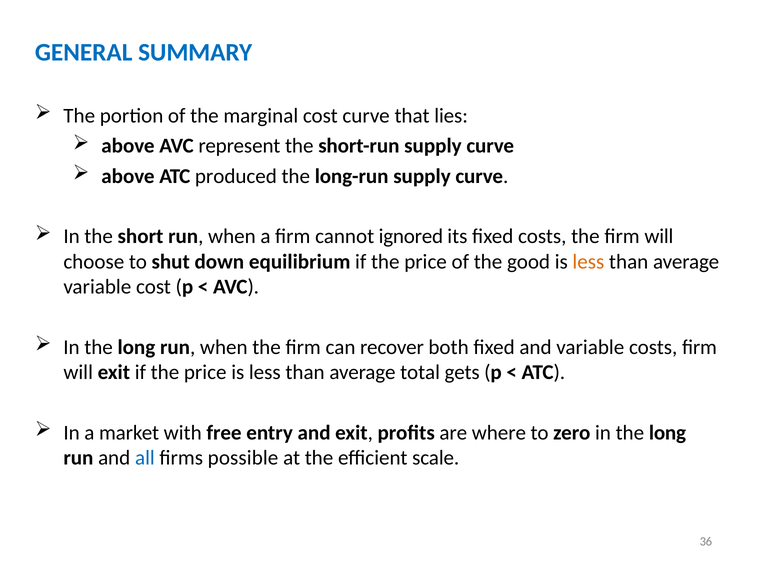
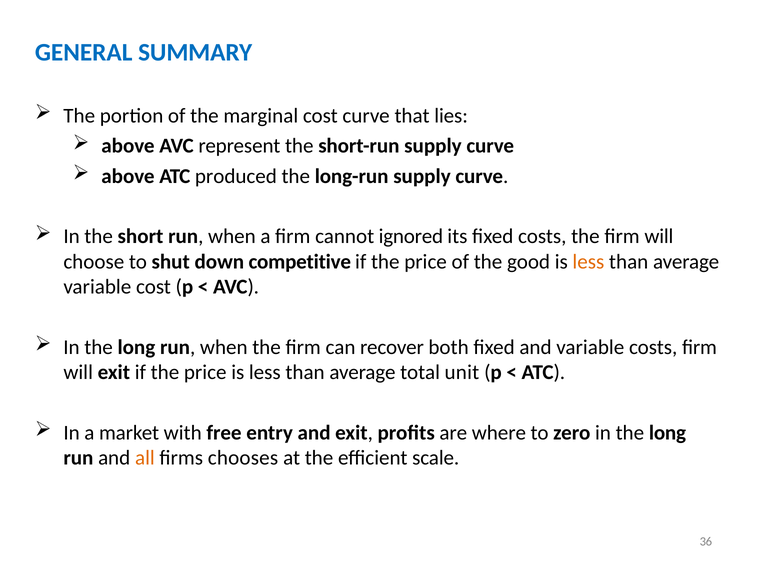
equilibrium: equilibrium -> competitive (300, 262)
gets: gets -> unit (462, 373)
all colour: blue -> orange (145, 458)
possible: possible -> chooses (243, 458)
